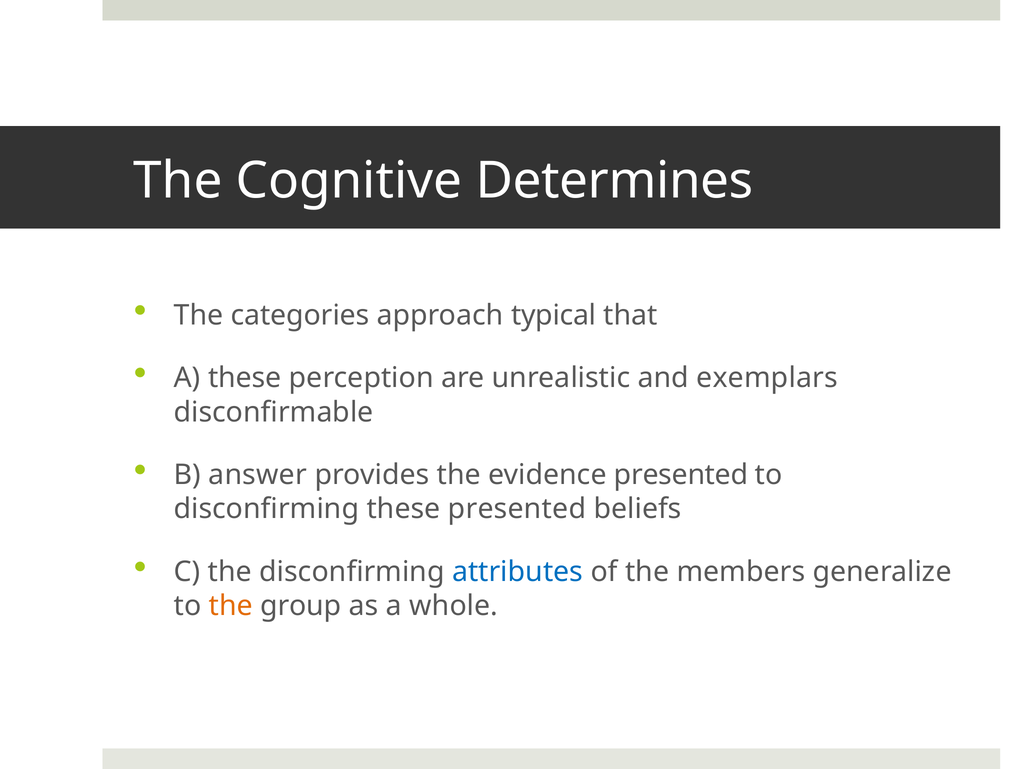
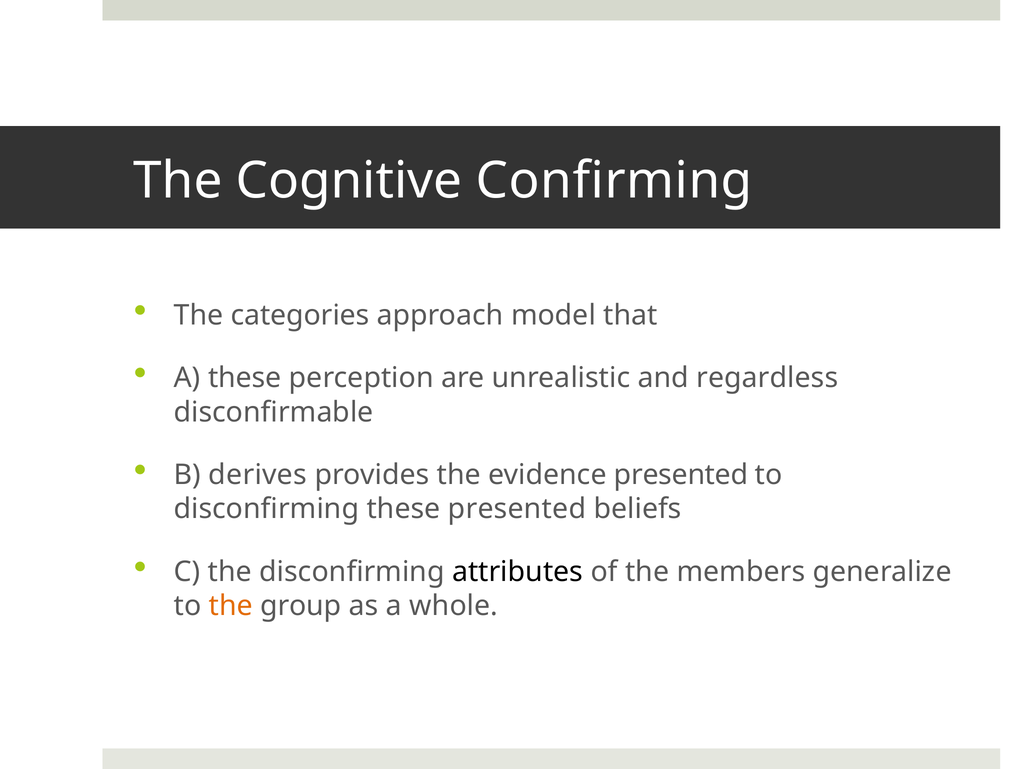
Determines: Determines -> Confirming (614, 181)
typical: typical -> model (554, 315)
exemplars: exemplars -> regardless (767, 378)
answer: answer -> derives (258, 475)
attributes colour: blue -> black (518, 572)
